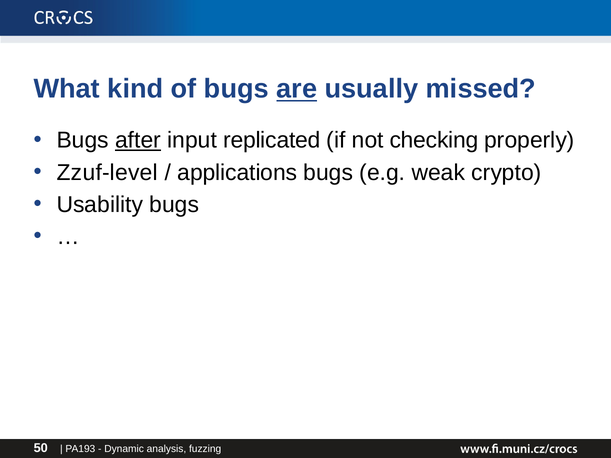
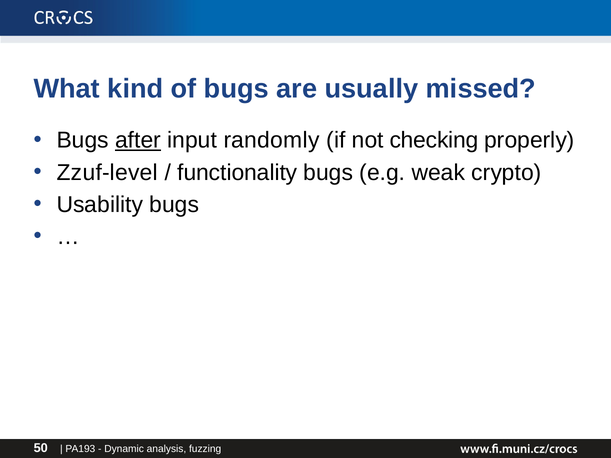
are underline: present -> none (297, 89)
replicated: replicated -> randomly (272, 140)
applications: applications -> functionality (237, 173)
